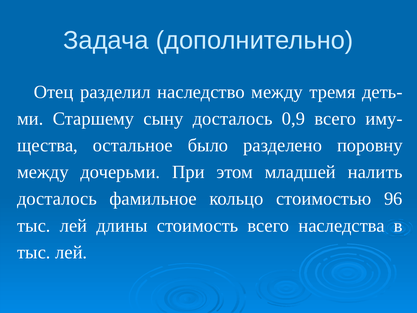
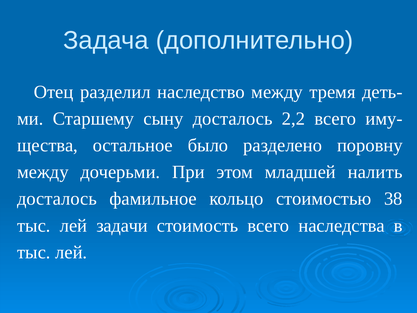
0,9: 0,9 -> 2,2 (293, 119)
96: 96 -> 38 (393, 199)
длины: длины -> задачи (122, 225)
